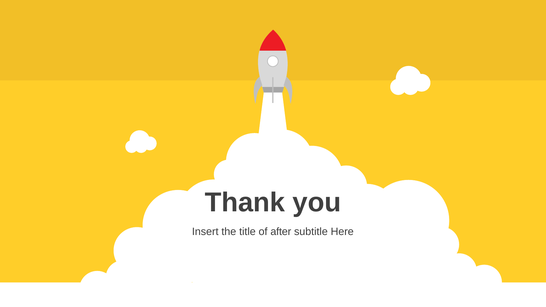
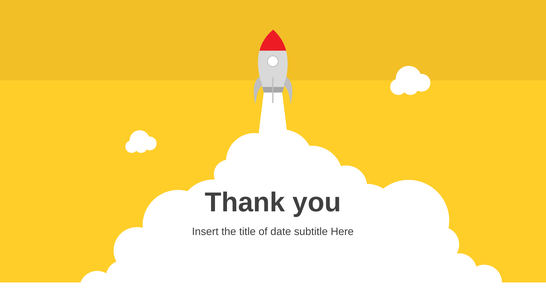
after: after -> date (281, 232)
